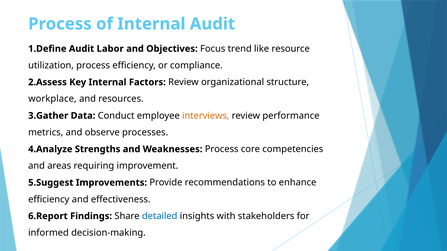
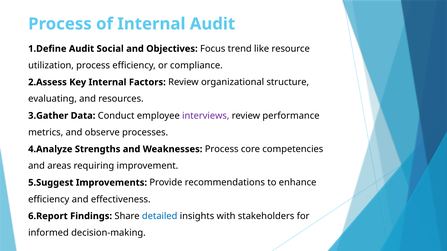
Labor: Labor -> Social (110, 49)
workplace: workplace -> evaluating (52, 99)
interviews colour: orange -> purple (206, 116)
